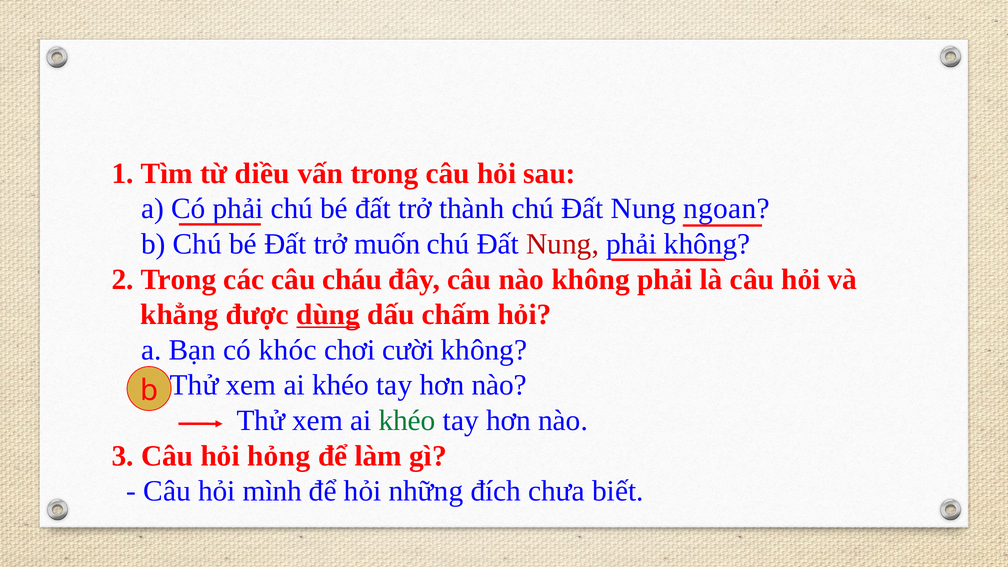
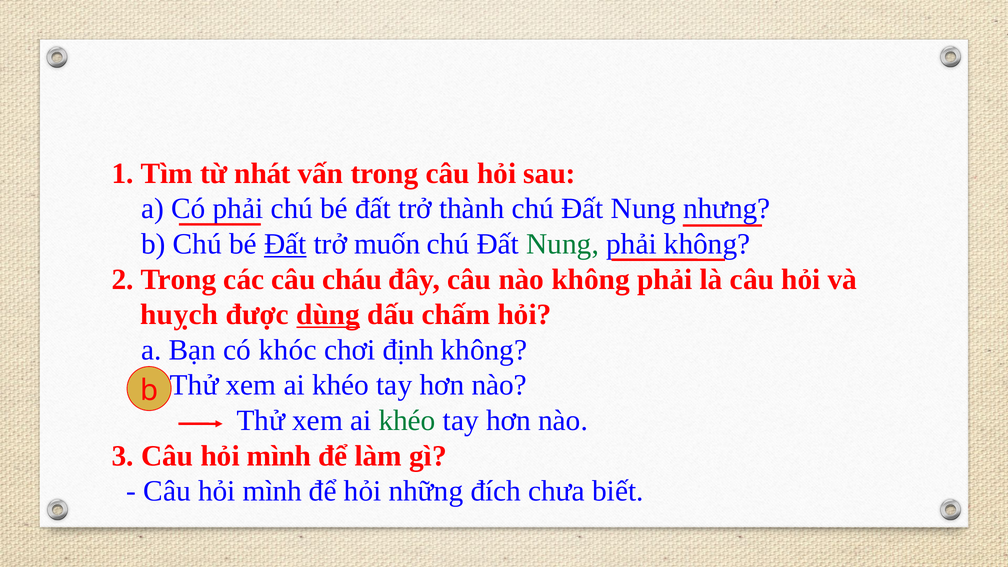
diều: diều -> nhát (263, 173)
ngoan: ngoan -> nhưng (727, 209)
Đất underline: none -> present (285, 244)
Nung colour: red -> green (563, 244)
khẳng: khẳng -> huỵch (179, 315)
cười: cười -> định (408, 350)
3 Câu hỏi hỏng: hỏng -> mình (279, 456)
